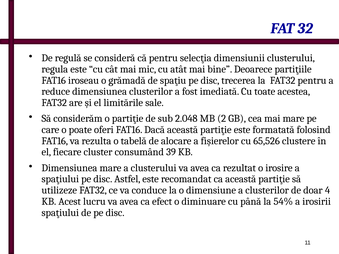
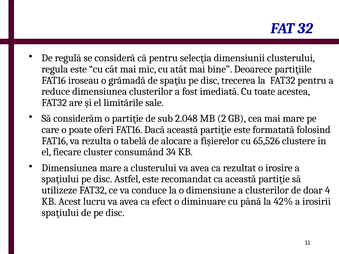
39: 39 -> 34 (171, 152)
54%: 54% -> 42% (283, 202)
